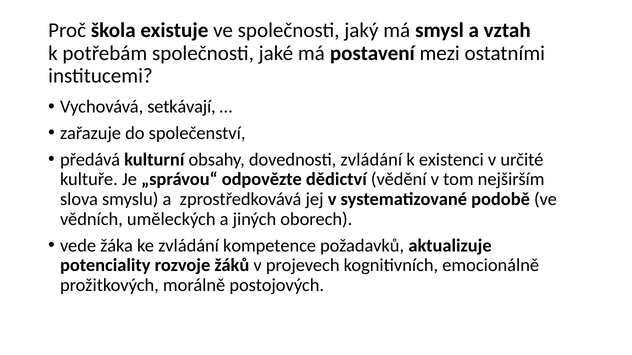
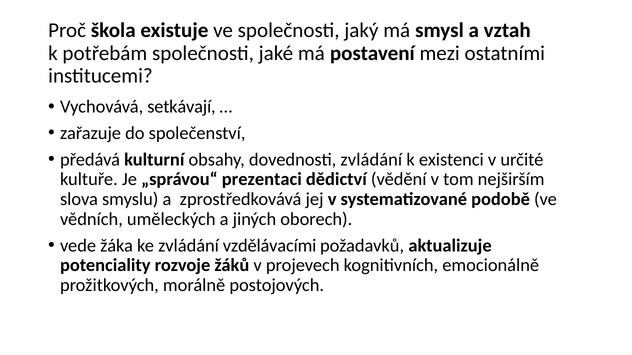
odpovězte: odpovězte -> prezentaci (262, 180)
kompetence: kompetence -> vzdělávacími (270, 246)
